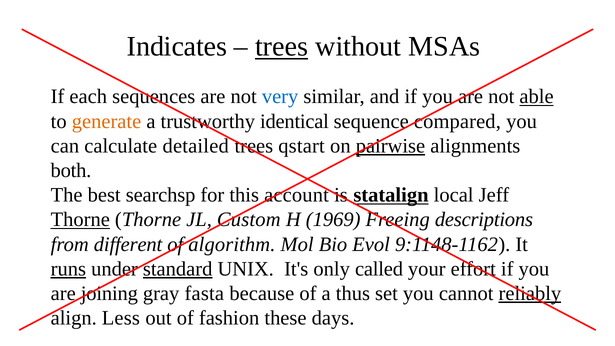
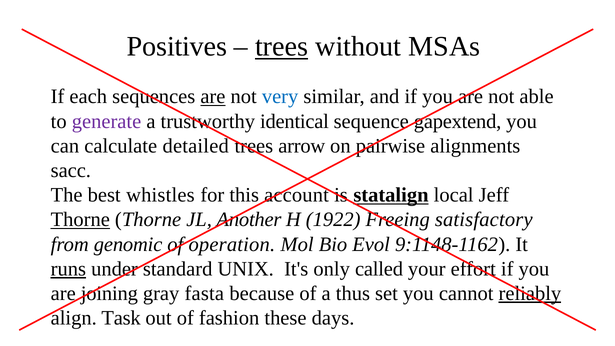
Indicates: Indicates -> Positives (177, 47)
are underline: none -> present (213, 97)
able underline: present -> none (537, 97)
generate colour: orange -> purple (107, 121)
compared: compared -> gapextend (458, 121)
qstart: qstart -> arrow (302, 146)
pairwise underline: present -> none (390, 146)
both: both -> sacc (71, 170)
searchsp: searchsp -> whistles (160, 195)
Custom: Custom -> Another (249, 220)
1969: 1969 -> 1922 (333, 220)
descriptions: descriptions -> satisfactory (484, 220)
different: different -> genomic (128, 244)
algorithm: algorithm -> operation (232, 244)
standard underline: present -> none (178, 269)
Less: Less -> Task (121, 318)
